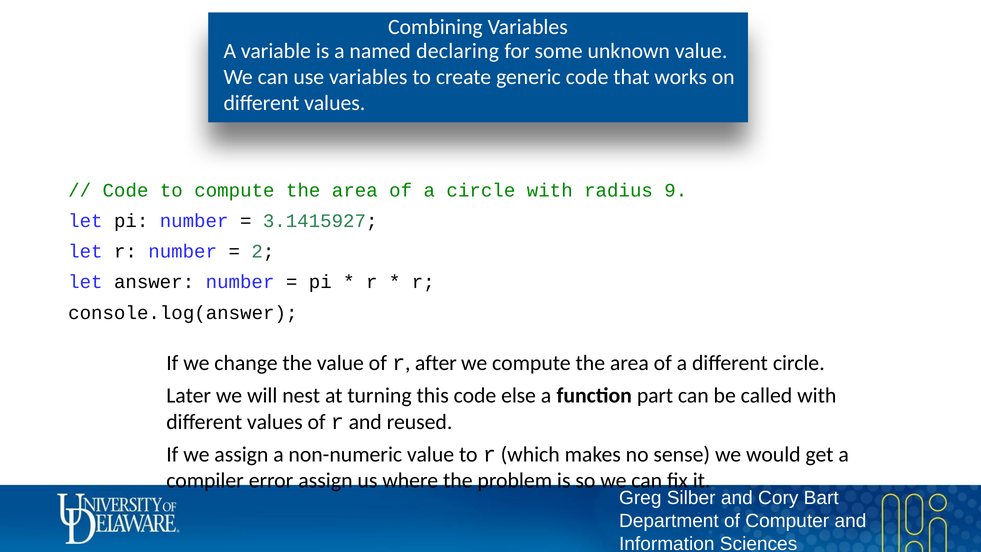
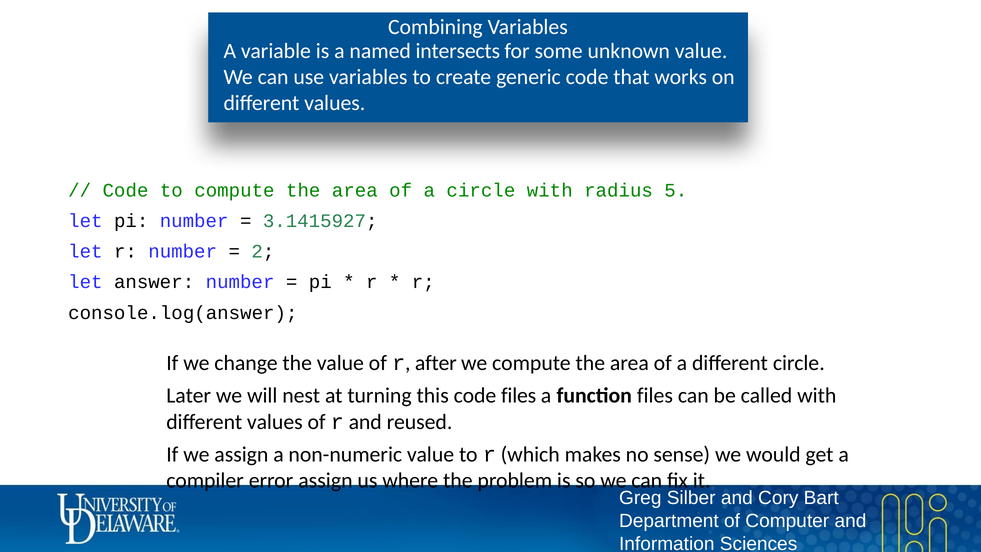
declaring: declaring -> intersects (458, 51)
9: 9 -> 5 (676, 190)
code else: else -> files (519, 396)
function part: part -> files (655, 396)
